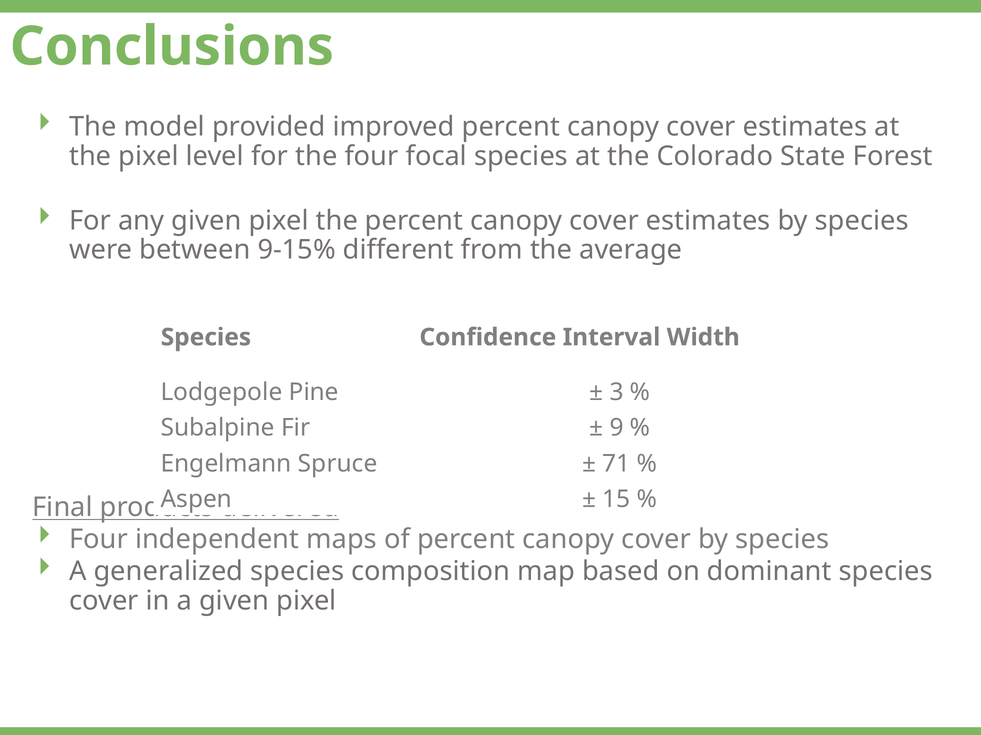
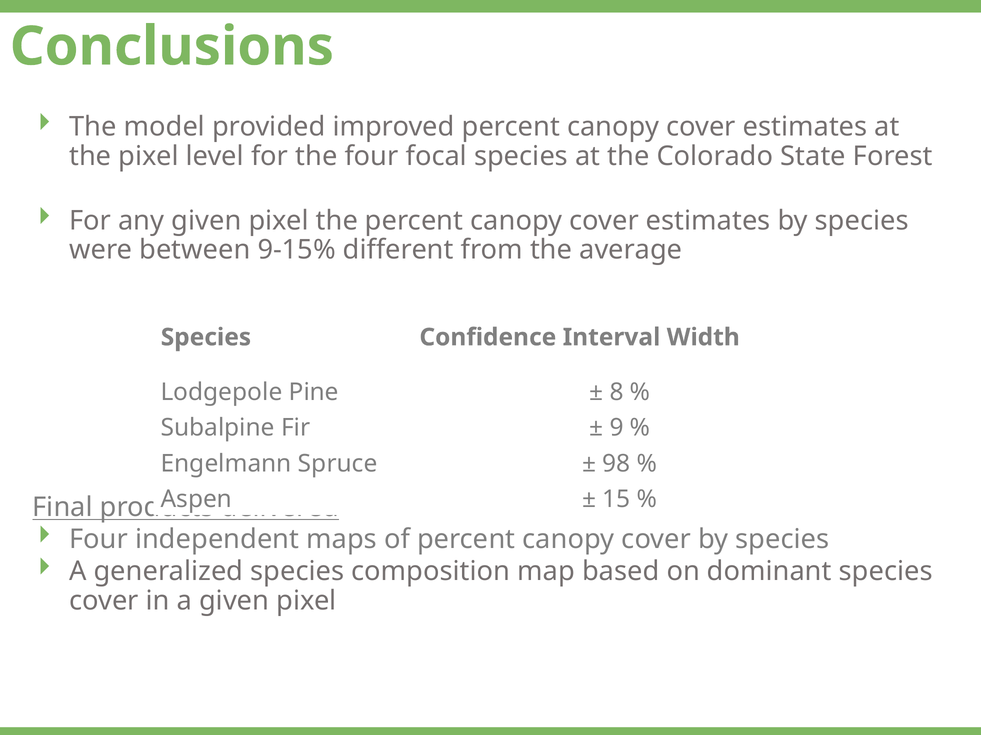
3: 3 -> 8 (617, 393)
71: 71 -> 98 (616, 464)
